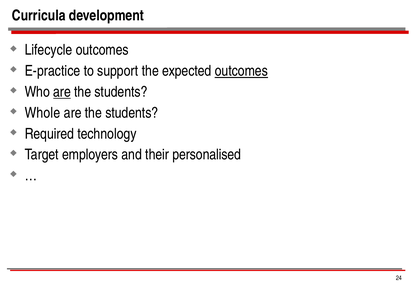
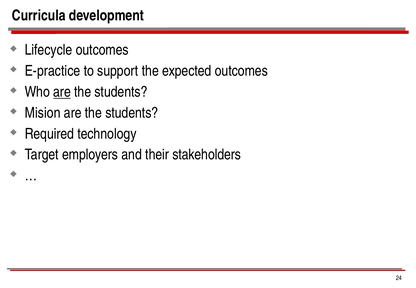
outcomes underline: present -> none (241, 71)
Whole: Whole -> Mision (43, 113)
personalised: personalised -> stakeholders (207, 155)
